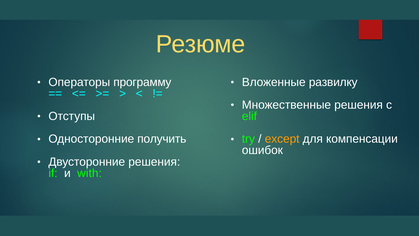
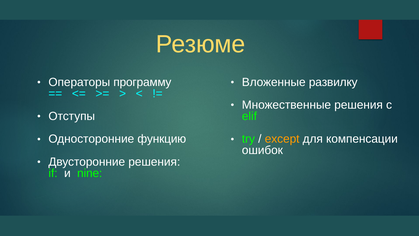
получить: получить -> функцию (162, 139)
with: with -> nine (90, 173)
